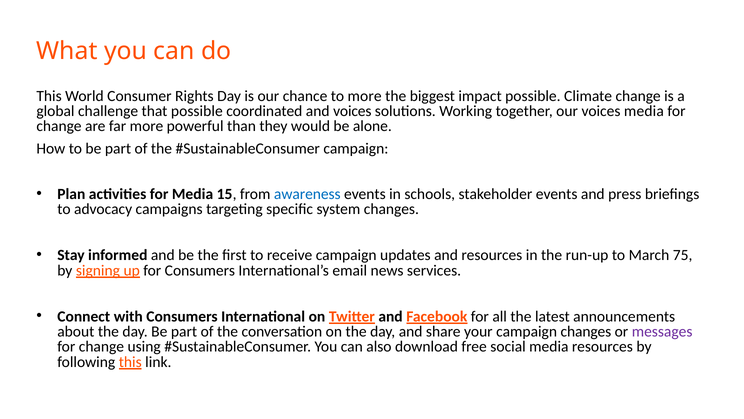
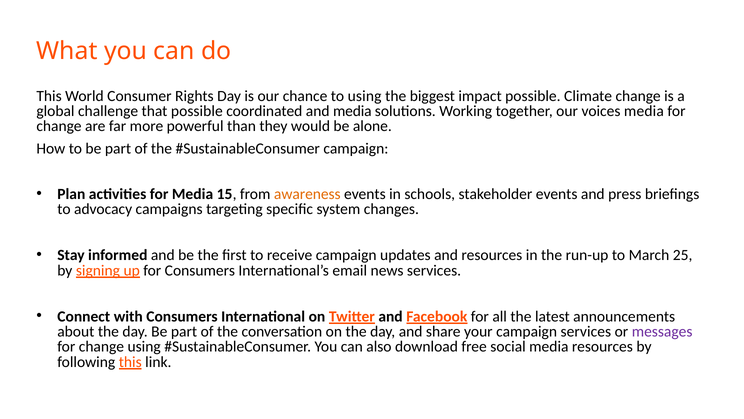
to more: more -> using (365, 96)
and voices: voices -> media (352, 111)
awareness colour: blue -> orange (307, 194)
75: 75 -> 25 (683, 255)
campaign changes: changes -> services (586, 331)
